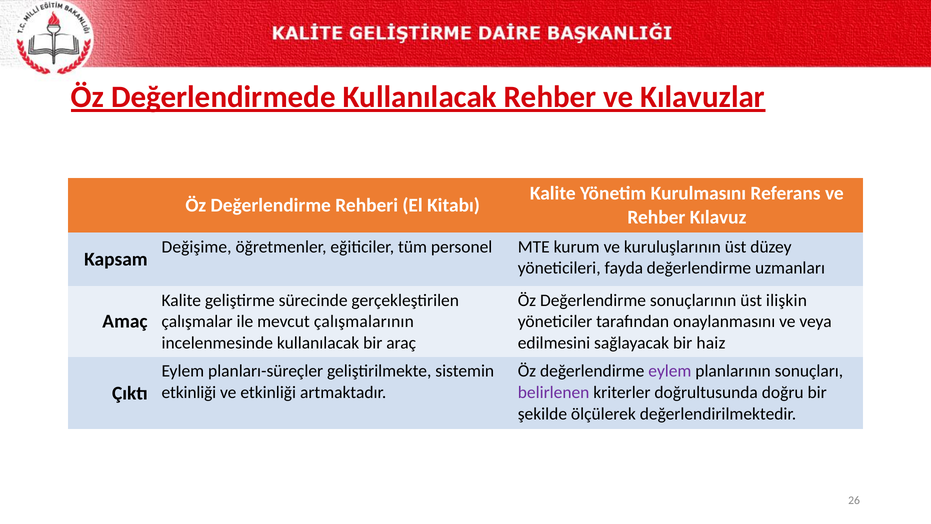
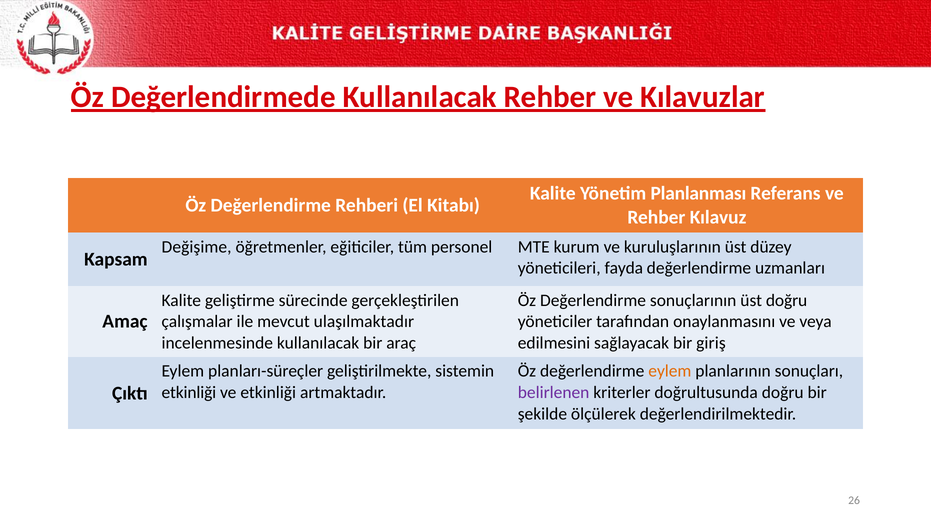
Kurulmasını: Kurulmasını -> Planlanması (698, 193)
üst ilişkin: ilişkin -> doğru (787, 300)
çalışmalarının: çalışmalarının -> ulaşılmaktadır (364, 321)
haiz: haiz -> giriş (711, 343)
eylem colour: purple -> orange (670, 371)
